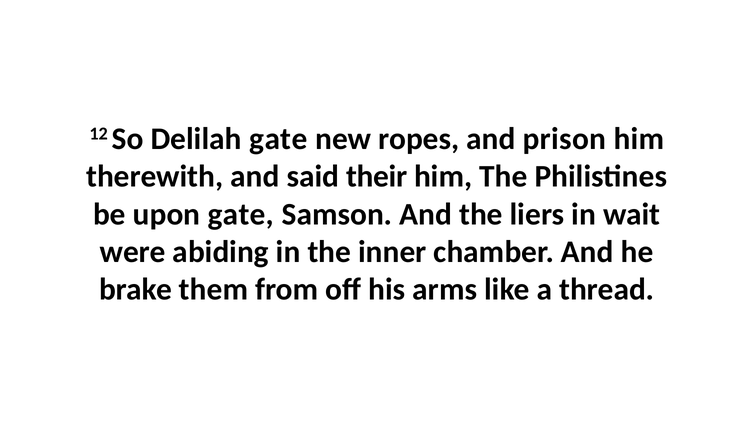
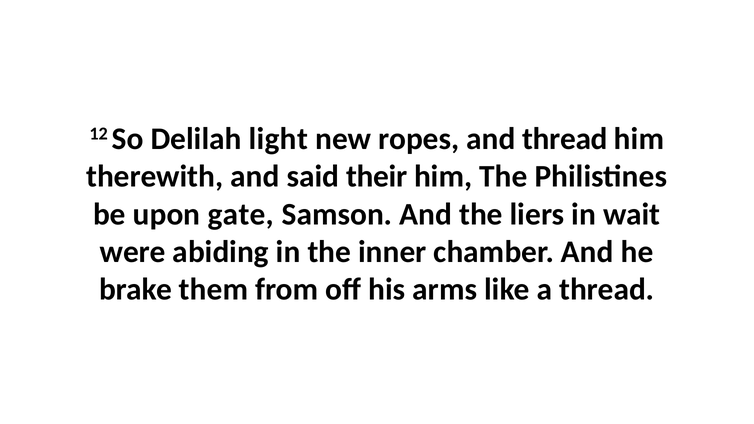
Delilah gate: gate -> light (278, 139)
and prison: prison -> thread (565, 139)
